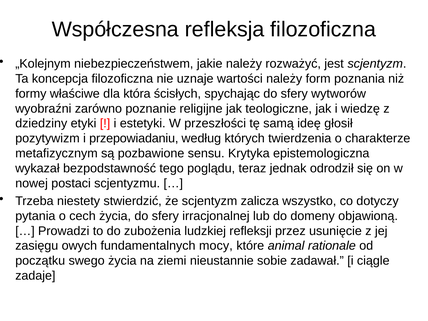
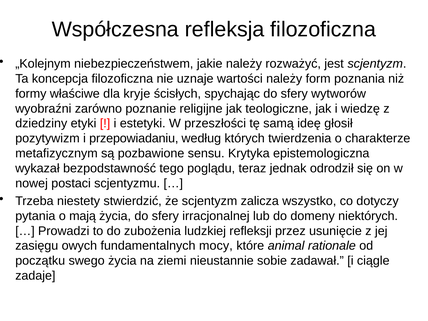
która: która -> kryje (137, 94)
cech: cech -> mają (83, 216)
objawioną: objawioną -> niektórych (368, 216)
